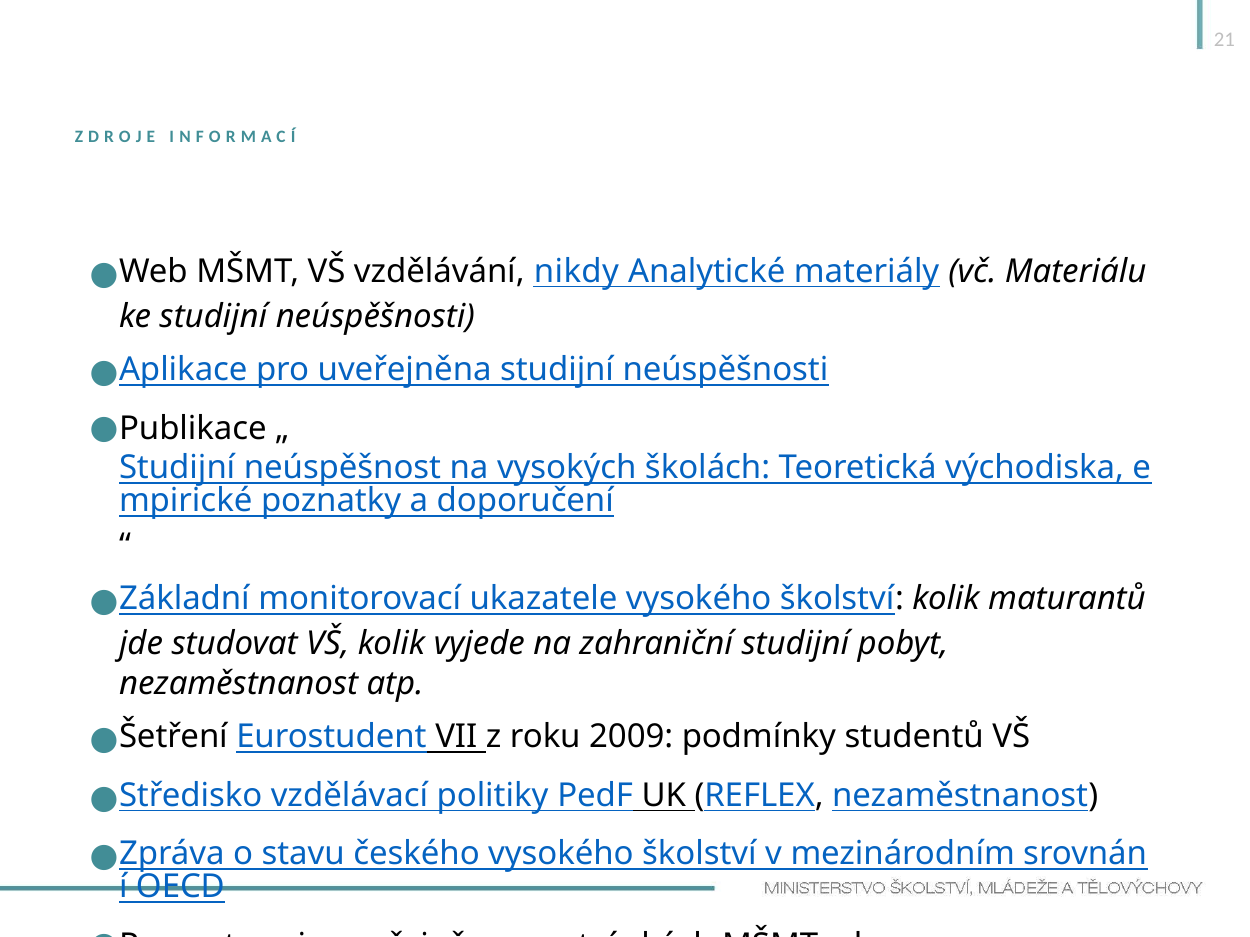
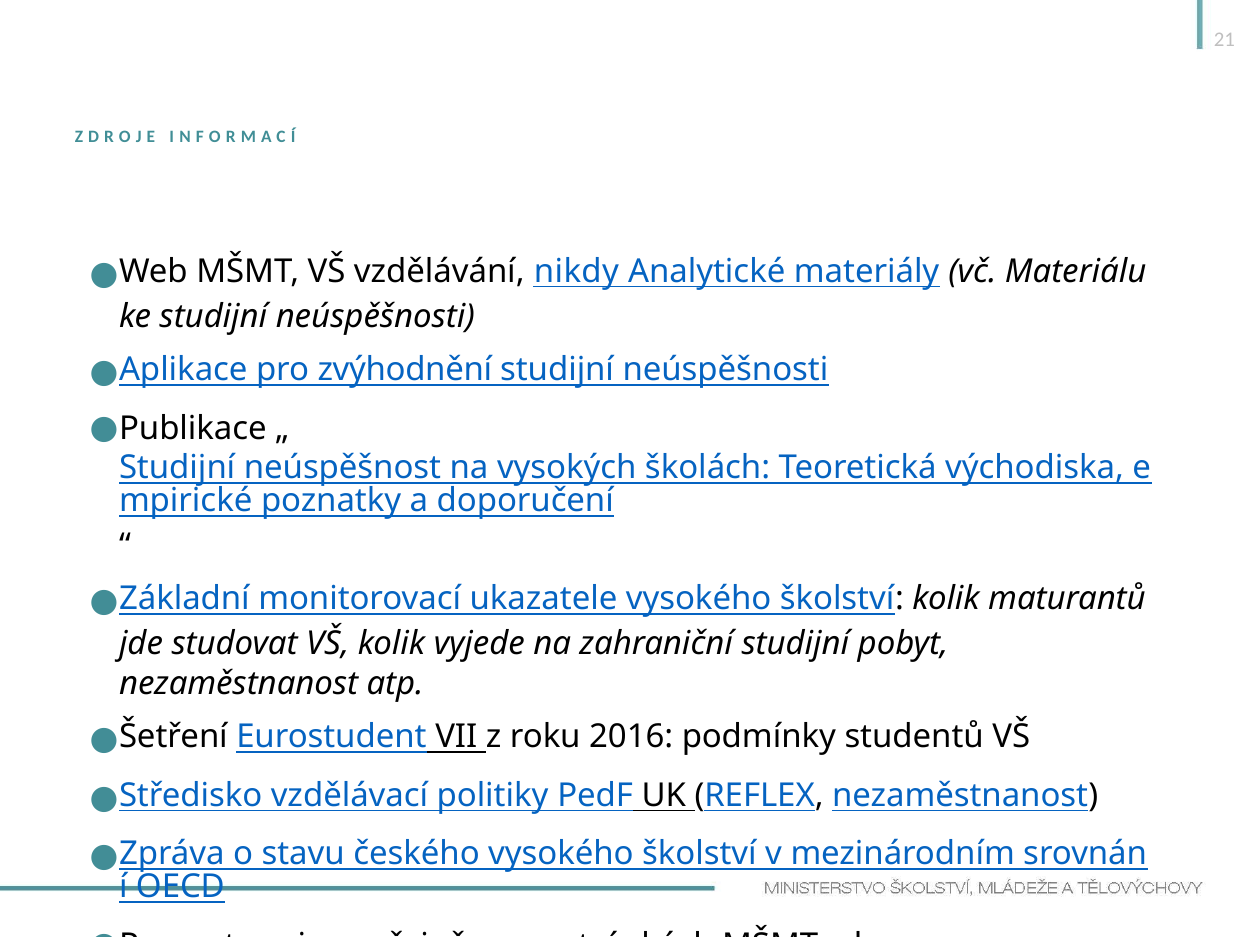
pro uveřejněna: uveřejněna -> zvýhodnění (405, 370)
2009: 2009 -> 2016 (631, 737)
